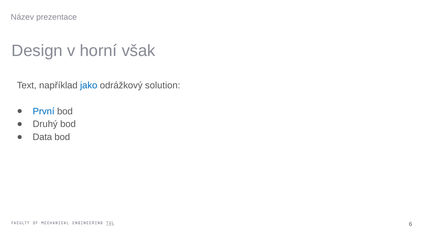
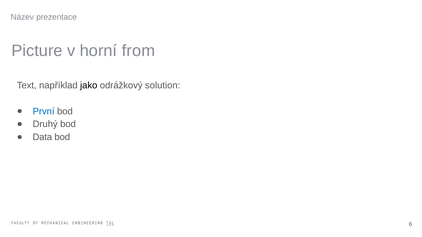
Design: Design -> Picture (37, 51)
však: však -> from (138, 51)
jako colour: blue -> black (89, 86)
